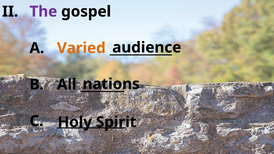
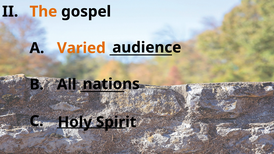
The colour: purple -> orange (43, 12)
